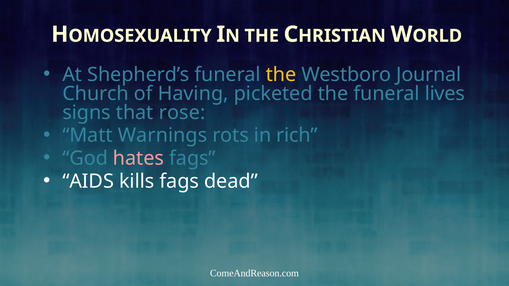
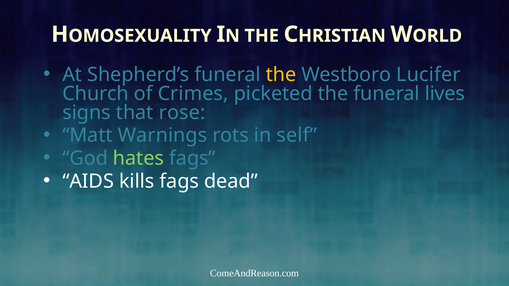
Journal: Journal -> Lucifer (428, 75)
Having: Having -> Crimes (193, 94)
rich: rich -> self (297, 136)
hates colour: pink -> light green (139, 158)
